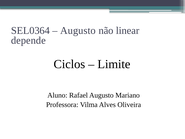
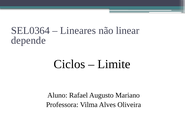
Augusto: Augusto -> Lineares (78, 31)
